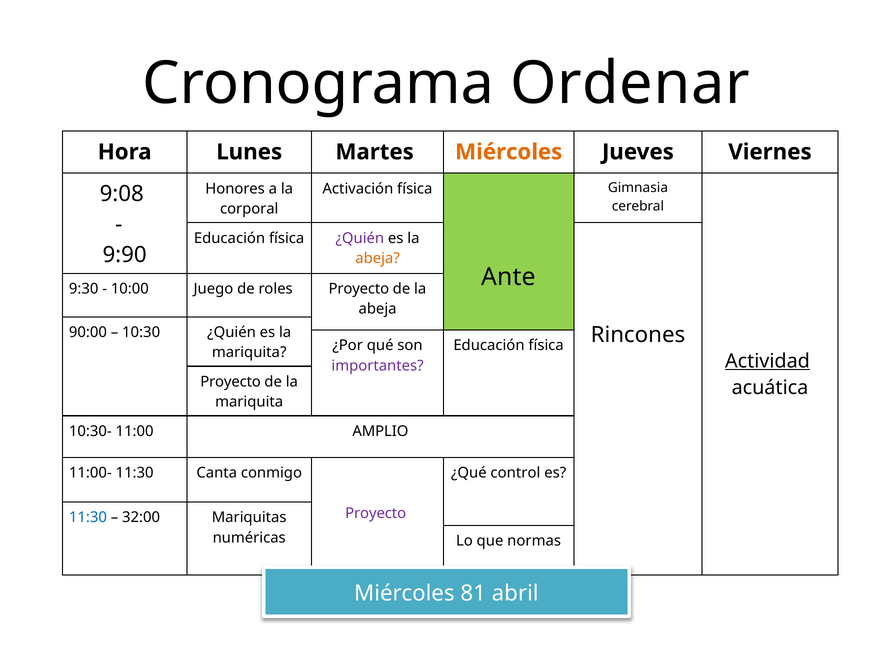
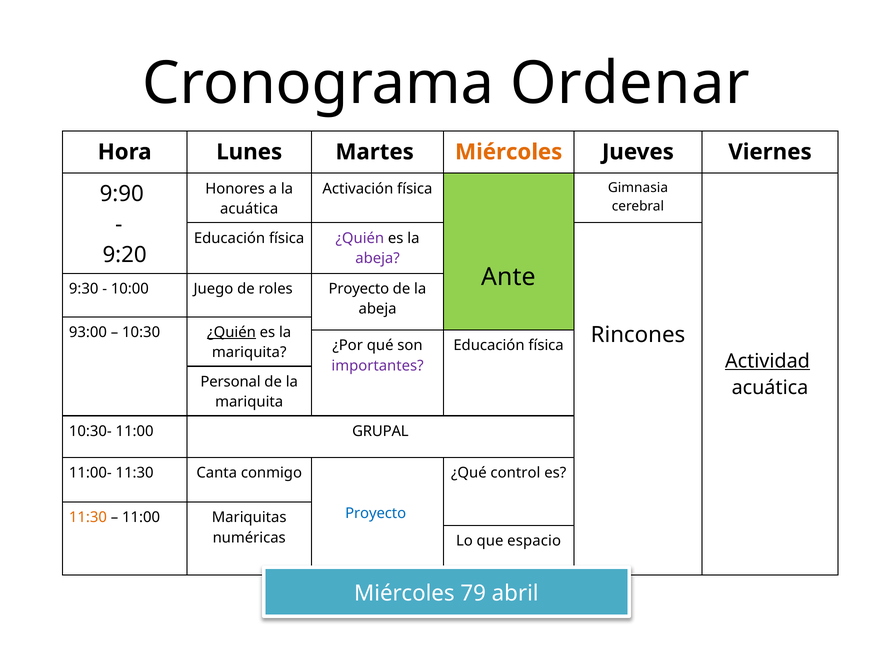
9:08: 9:08 -> 9:90 (122, 194)
corporal: corporal -> acuática (249, 209)
9:90: 9:90 -> 9:20 (125, 255)
abeja colour: orange -> purple (378, 258)
90:00: 90:00 -> 93:00 (88, 332)
¿Quién underline: none -> present (232, 332)
Proyecto: Proyecto -> Personal (231, 382)
AMPLIO: AMPLIO -> GRUPAL (380, 431)
Proyecto colour: purple -> blue (376, 513)
11:30 colour: blue -> orange (88, 517)
32:00: 32:00 -> 11:00 (141, 517)
normas: normas -> espacio (534, 541)
81: 81 -> 79 (473, 593)
